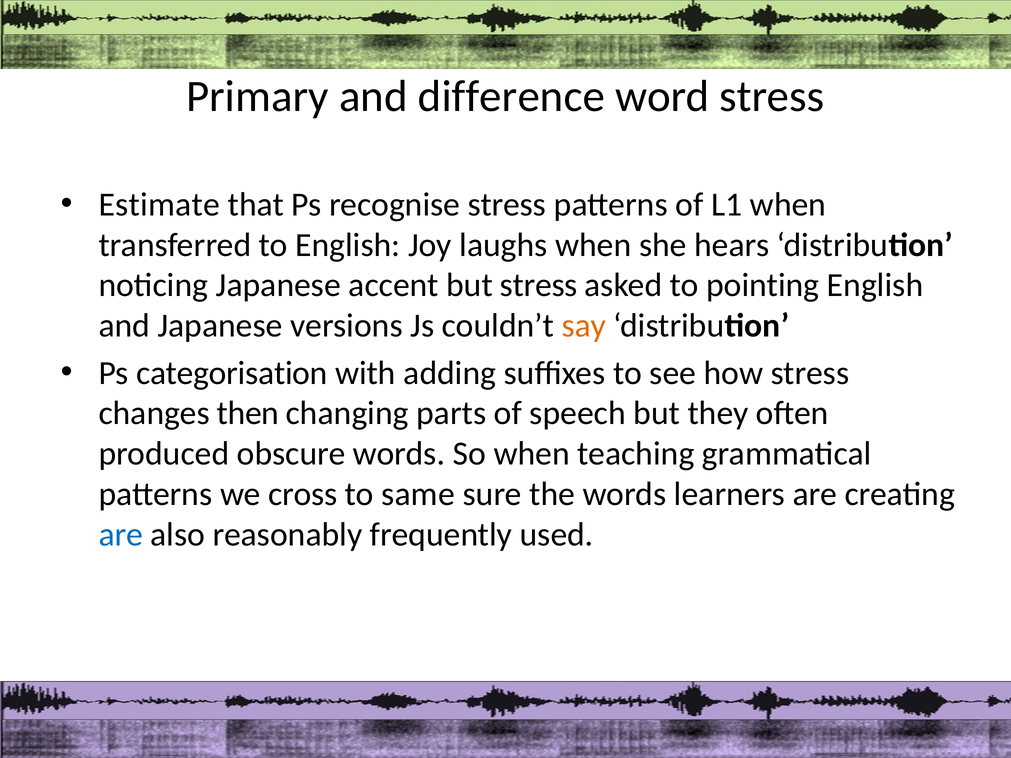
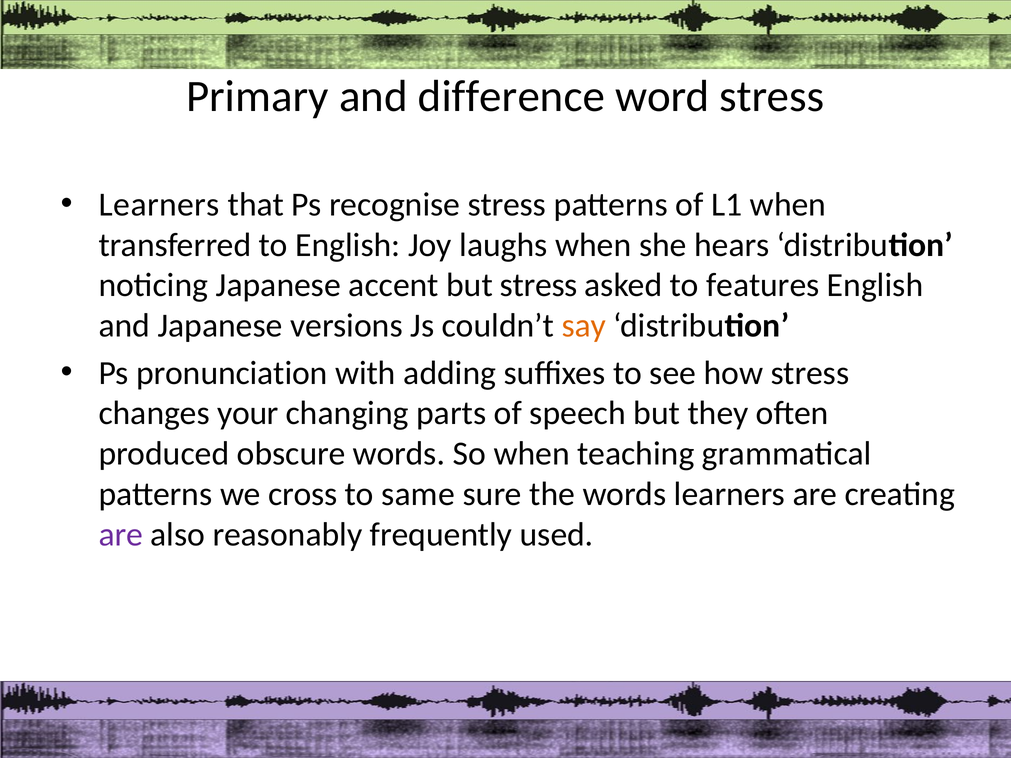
Estimate: Estimate -> Learners (159, 205)
pointing: pointing -> features (763, 285)
categorisation: categorisation -> pronunciation (232, 373)
then: then -> your (248, 413)
are colour: blue -> purple (121, 535)
